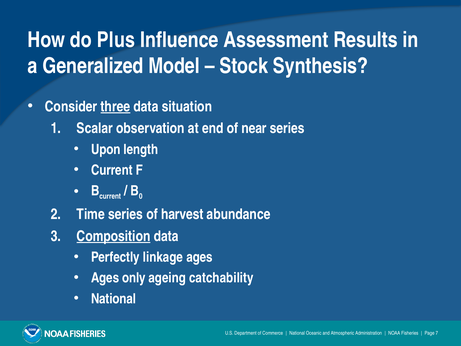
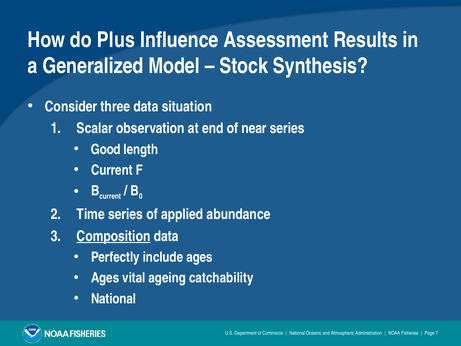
three underline: present -> none (115, 106)
Upon: Upon -> Good (106, 149)
harvest: harvest -> applied (182, 214)
linkage: linkage -> include (163, 257)
only: only -> vital (134, 278)
